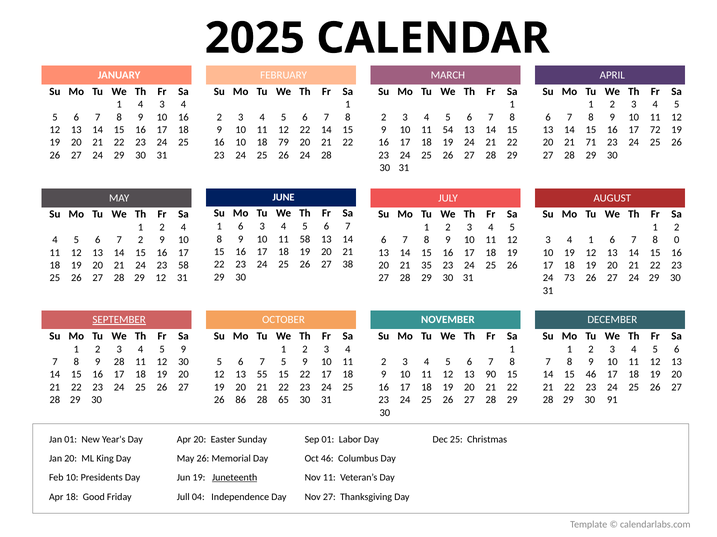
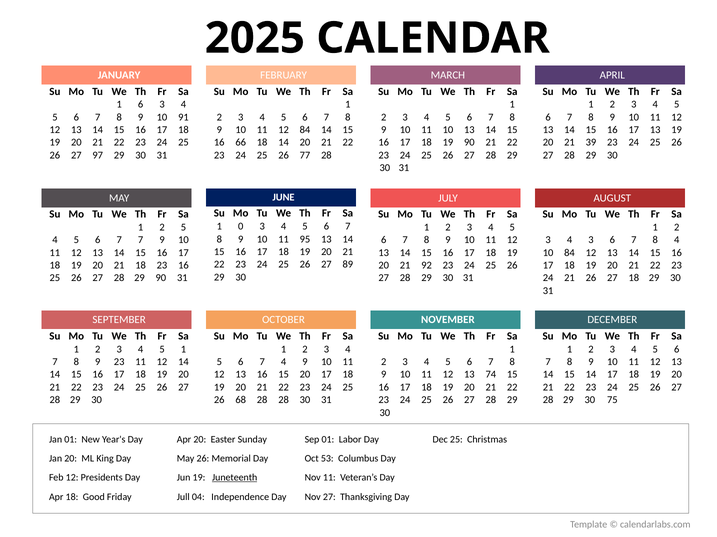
1 4: 4 -> 6 (141, 105)
10 16: 16 -> 91 (183, 117)
12 22: 22 -> 84 (305, 130)
11 54: 54 -> 10 (448, 130)
17 72: 72 -> 13 (655, 130)
16 10: 10 -> 66 (241, 143)
18 79: 79 -> 14 (284, 143)
19 24: 24 -> 90 (469, 143)
71: 71 -> 39 (591, 143)
24: 24 -> 97 (98, 155)
26 24: 24 -> 77 (305, 155)
6: 6 -> 0 (241, 227)
2 4: 4 -> 5 (183, 228)
11 58: 58 -> 95 (305, 239)
7 2: 2 -> 7 (141, 240)
4 1: 1 -> 3 (591, 240)
8 0: 0 -> 4 (677, 240)
10 19: 19 -> 84 (570, 253)
38: 38 -> 89 (348, 265)
21 24: 24 -> 18 (141, 266)
23 58: 58 -> 16 (183, 266)
35: 35 -> 92 (427, 266)
29 12: 12 -> 90 (161, 278)
24 73: 73 -> 21 (570, 278)
24: 24 -> 18 (634, 278)
SEPTEMBER underline: present -> none (119, 320)
4 5 9: 9 -> 1 (183, 350)
9 28: 28 -> 23 (119, 362)
12 30: 30 -> 14 (183, 362)
7 5: 5 -> 4 (284, 362)
13 55: 55 -> 16 (262, 375)
15 22: 22 -> 20 (305, 375)
90: 90 -> 74 (491, 375)
15 46: 46 -> 14 (591, 375)
86: 86 -> 68 (241, 400)
28 65: 65 -> 28 (284, 400)
91: 91 -> 75 (612, 400)
Oct 46: 46 -> 53 (327, 459)
Feb 10: 10 -> 12 (72, 478)
